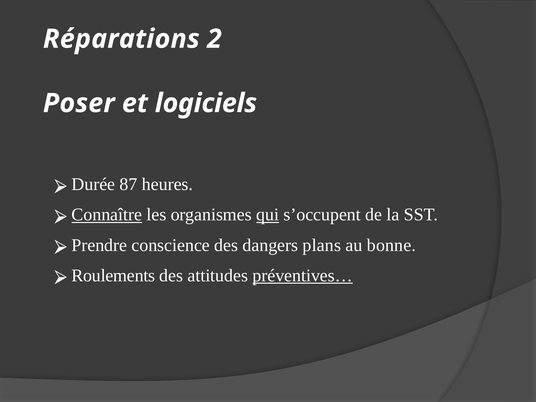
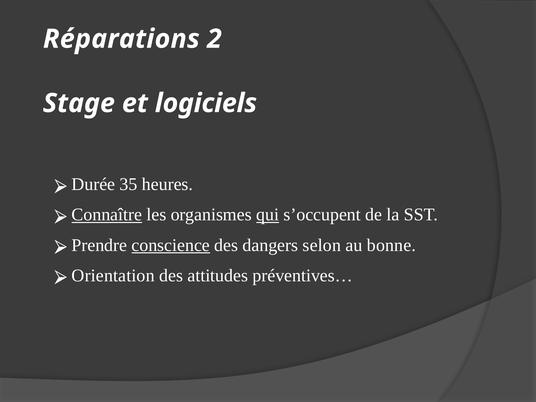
Poser: Poser -> Stage (79, 103)
87: 87 -> 35 (129, 184)
conscience underline: none -> present (171, 245)
plans: plans -> selon (322, 245)
Roulements: Roulements -> Orientation (113, 275)
préventives… underline: present -> none (303, 275)
